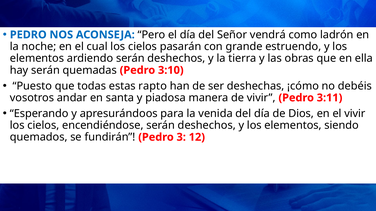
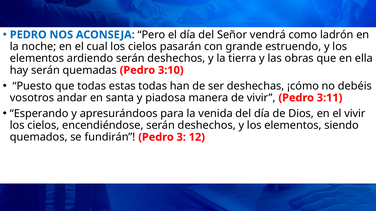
estas rapto: rapto -> todas (153, 86)
